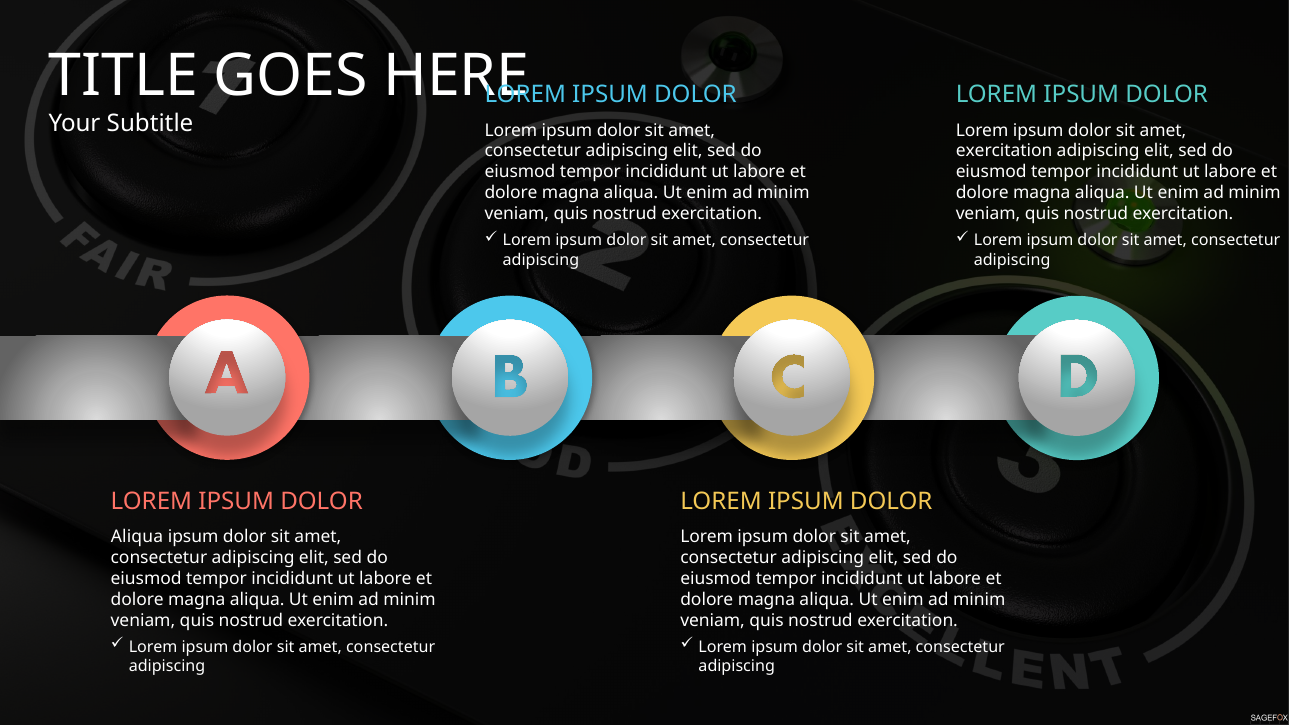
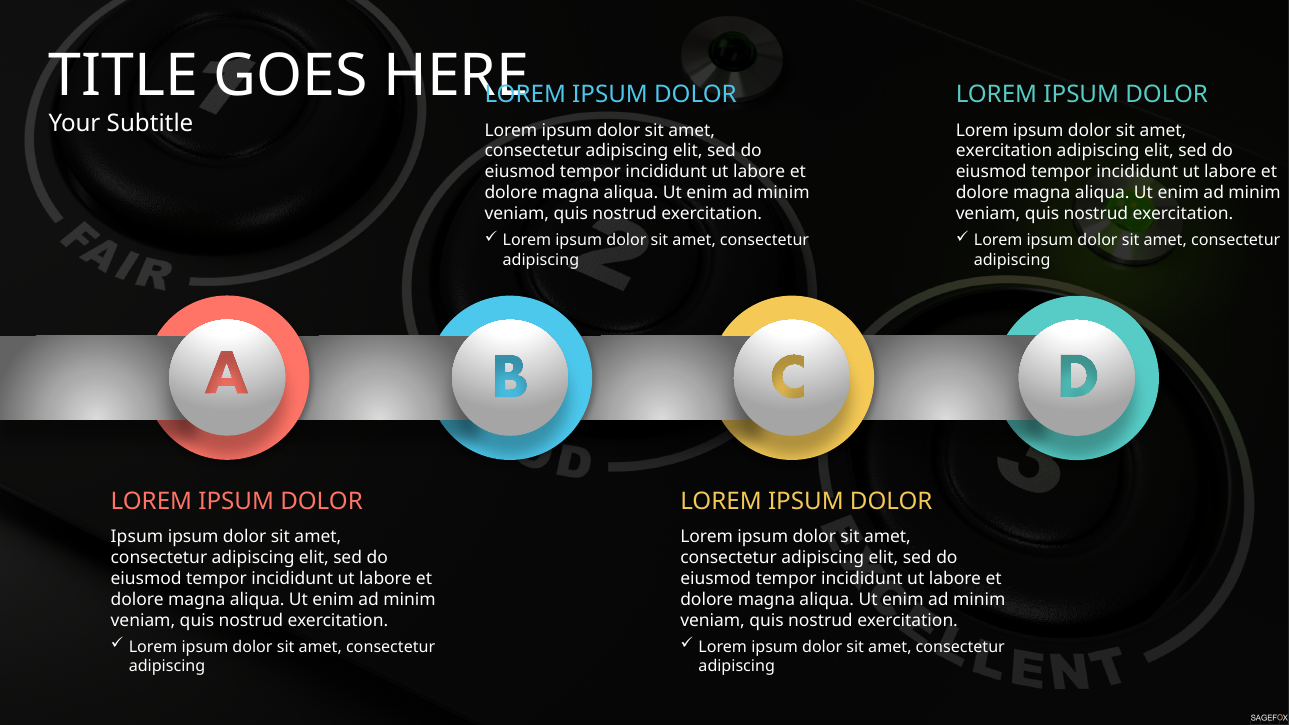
Aliqua: Aliqua -> Ipsum (137, 537)
